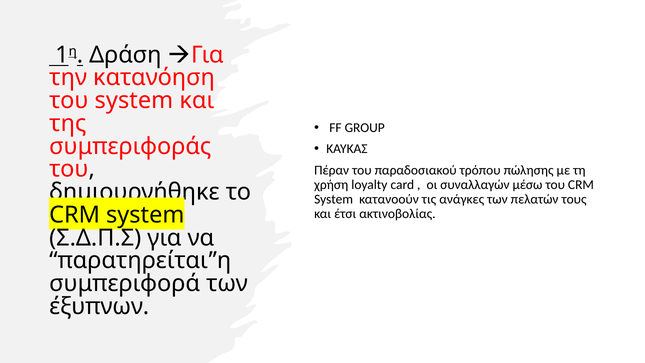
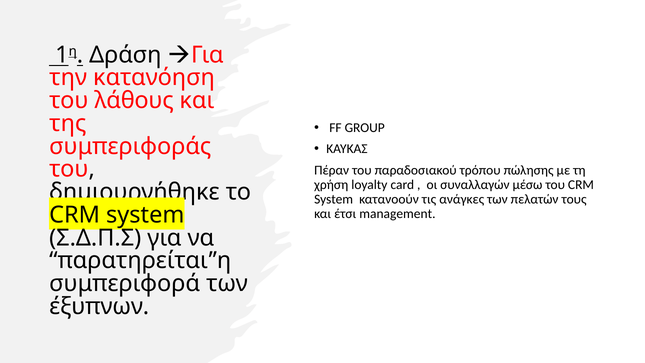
του system: system -> λάθους (134, 100)
ακτινοβολίας: ακτινοβολίας -> management (397, 214)
